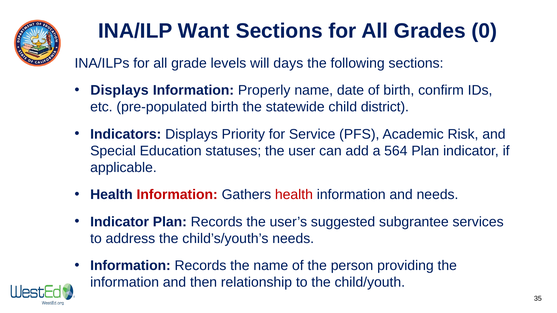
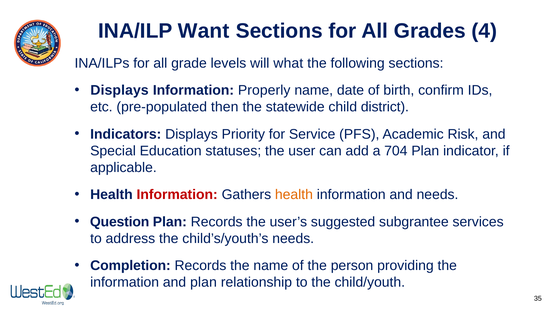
0: 0 -> 4 (484, 31)
days: days -> what (288, 63)
pre-populated birth: birth -> then (225, 107)
564: 564 -> 704 (396, 151)
health colour: red -> orange (294, 195)
Indicator: Indicator -> Question (120, 222)
Information: Information -> Completion (130, 266)
and then: then -> plan (203, 283)
